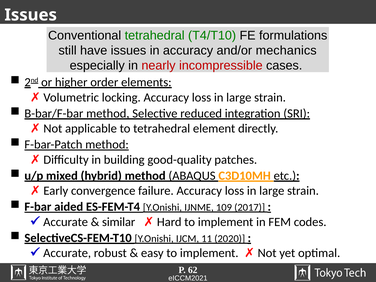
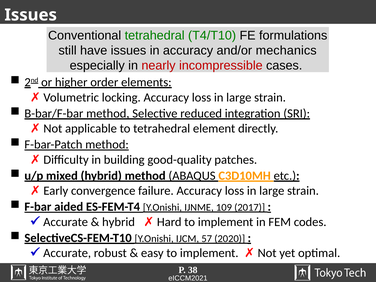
similar: similar -> hybrid (119, 222)
11: 11 -> 57 (207, 239)
62: 62 -> 38 (193, 270)
